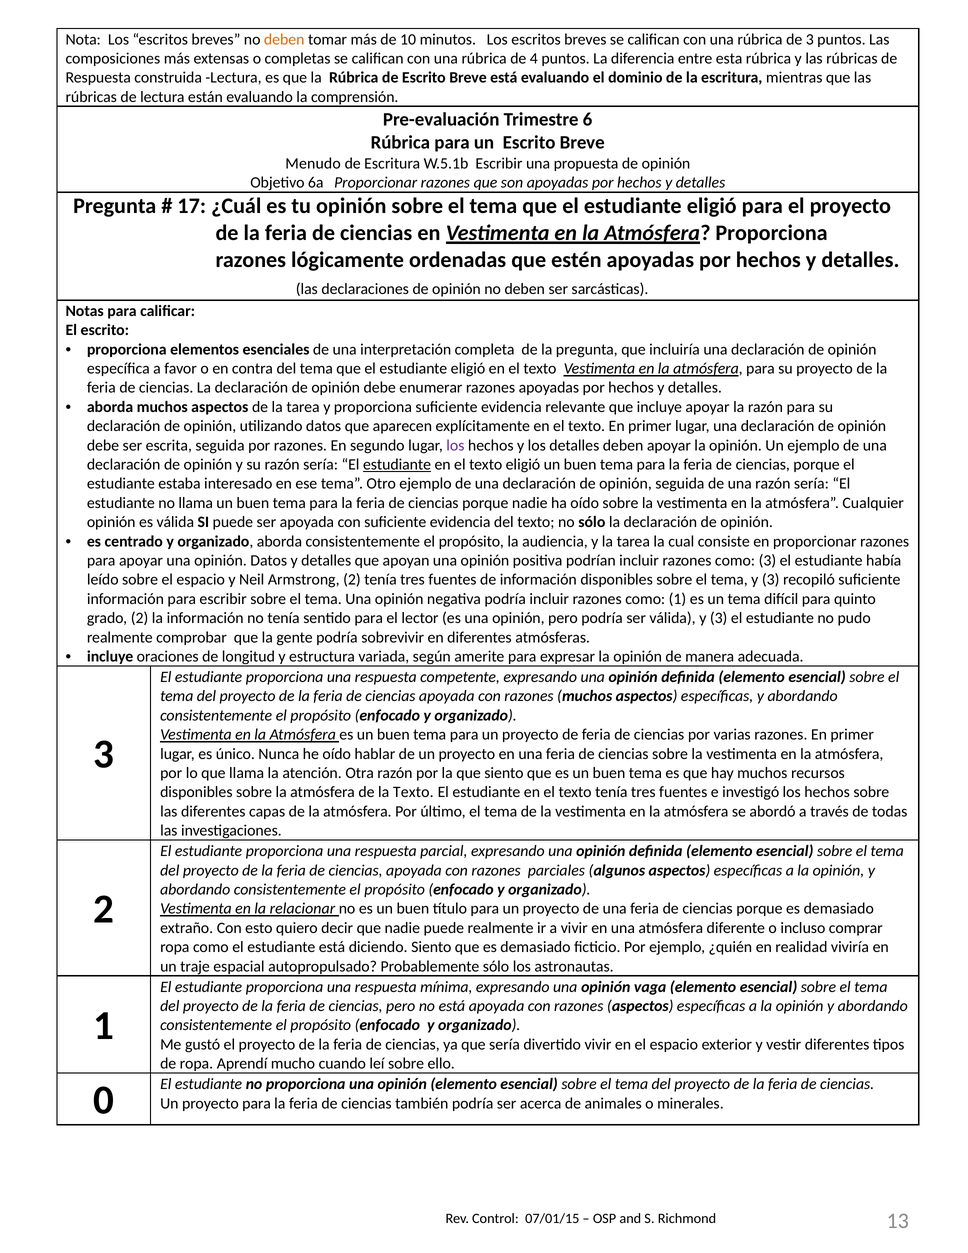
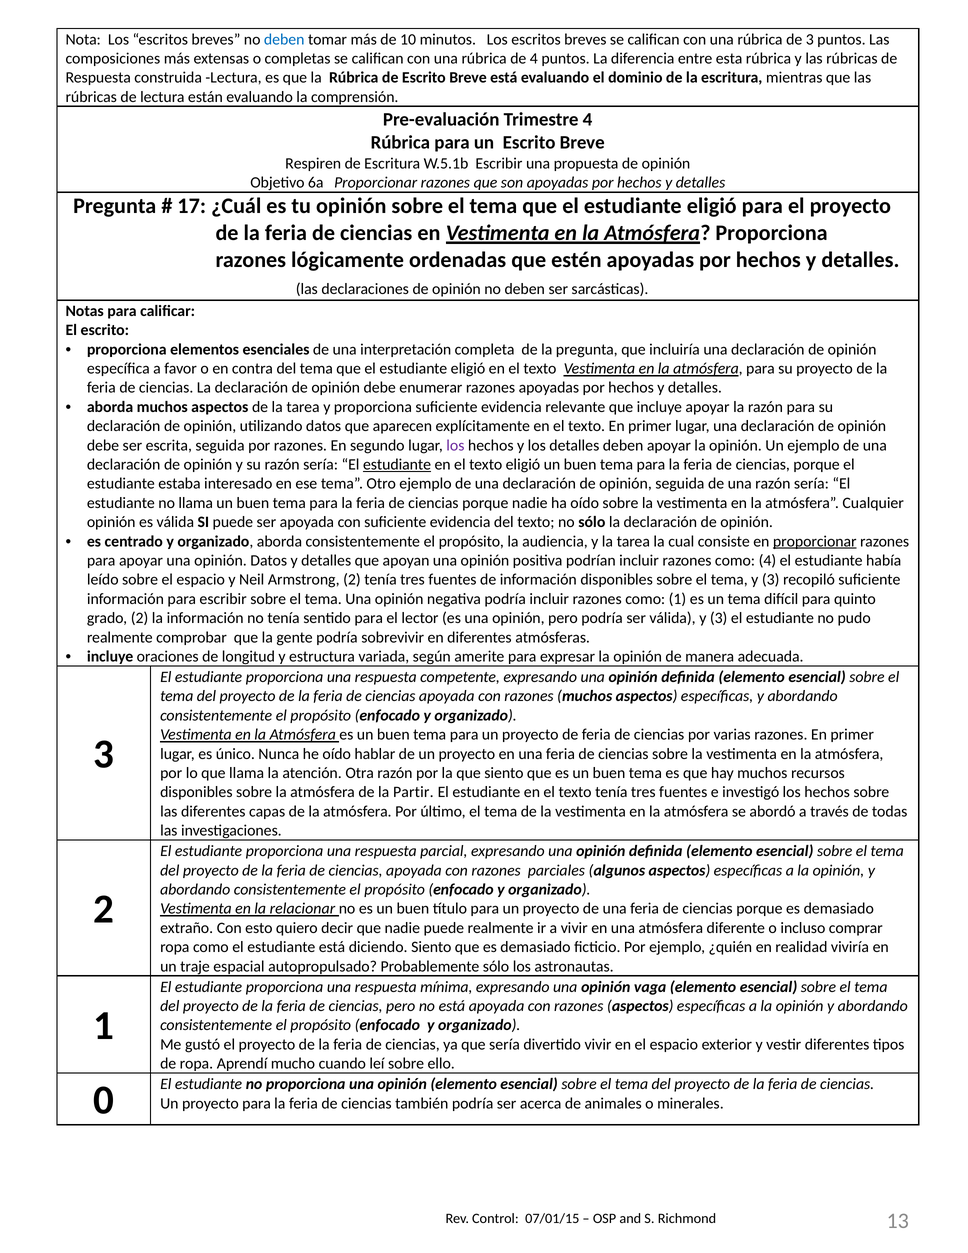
deben colour: orange -> blue (284, 39)
Trimestre 6: 6 -> 4 (588, 119)
Menudo: Menudo -> Respiren (313, 164)
proporcionar underline: none -> present (815, 541)
como 3: 3 -> 4 (767, 560)
la Texto: Texto -> Partir (413, 792)
